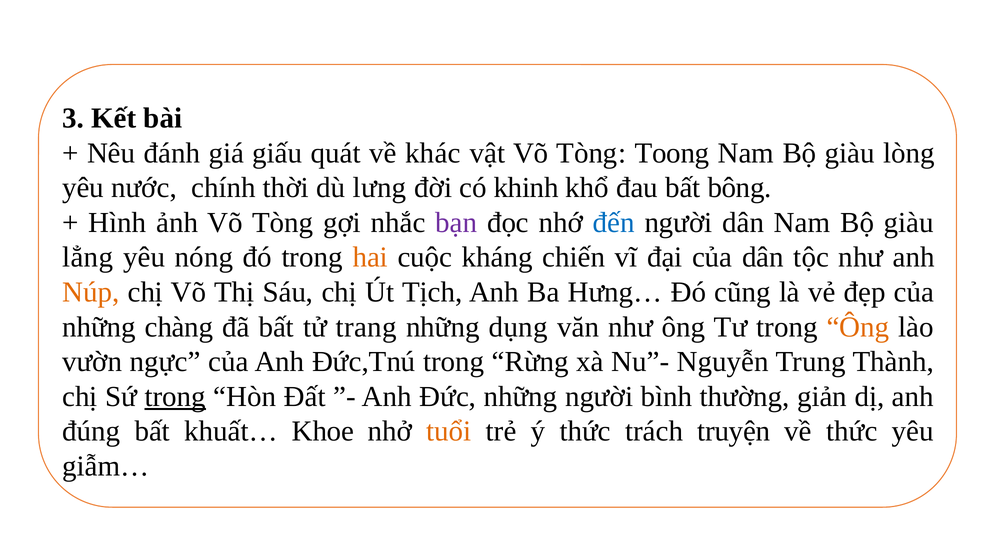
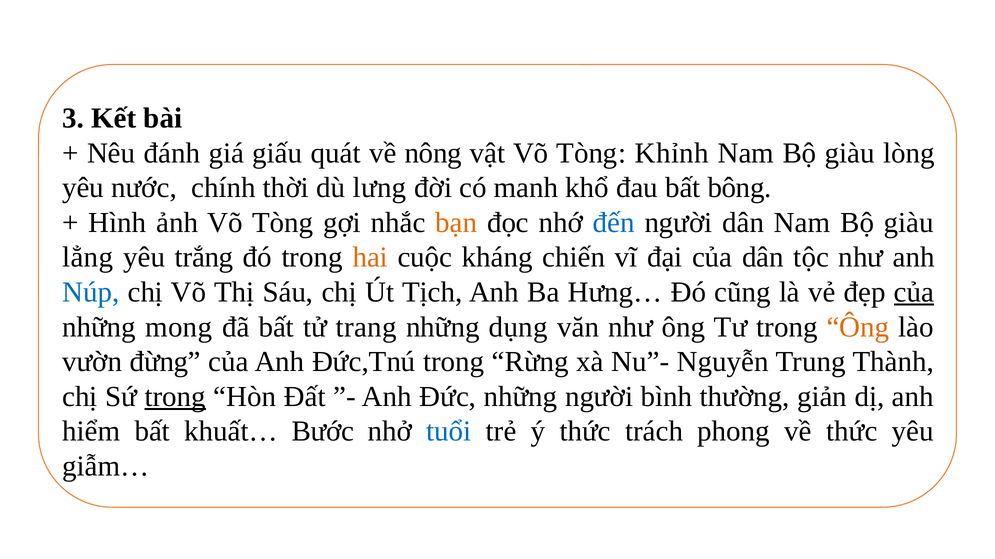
khác: khác -> nông (433, 153)
Toong: Toong -> Khỉnh (672, 153)
khinh: khinh -> manh (526, 188)
bạn colour: purple -> orange (456, 223)
nóng: nóng -> trắng (204, 258)
Núp colour: orange -> blue (91, 293)
của underline: none -> present (914, 293)
chàng: chàng -> mong (179, 327)
ngực: ngực -> đừng (165, 362)
đúng: đúng -> hiểm (91, 432)
Khoe: Khoe -> Bước (323, 432)
tuổi colour: orange -> blue (449, 432)
truyện: truyện -> phong (734, 432)
